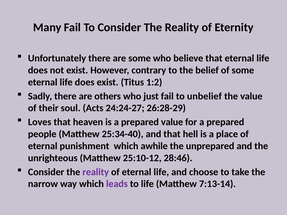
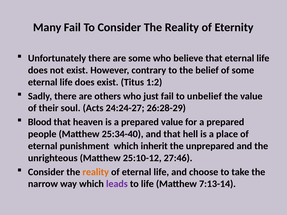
Loves: Loves -> Blood (40, 122)
awhile: awhile -> inherit (154, 146)
28:46: 28:46 -> 27:46 (178, 158)
reality colour: purple -> orange (96, 172)
